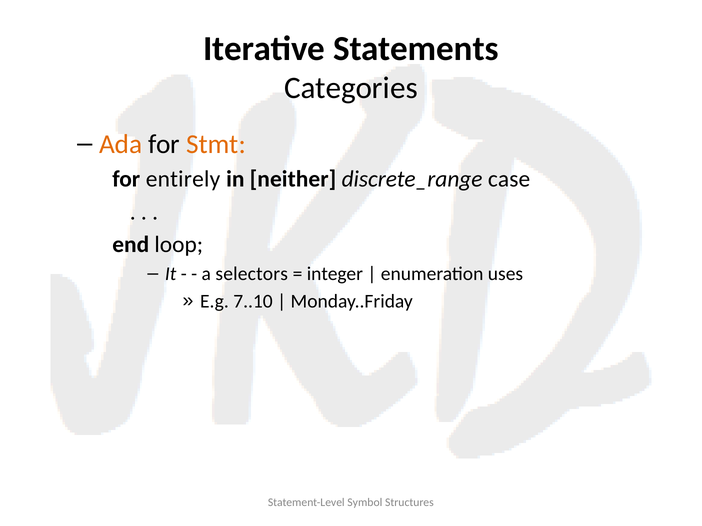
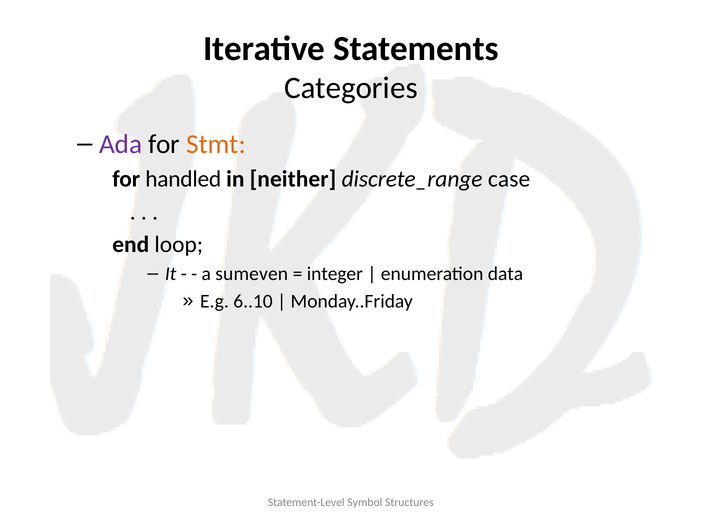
Ada colour: orange -> purple (121, 145)
entirely: entirely -> handled (183, 179)
selectors: selectors -> sumeven (252, 274)
uses: uses -> data (506, 274)
7..10: 7..10 -> 6..10 (253, 302)
